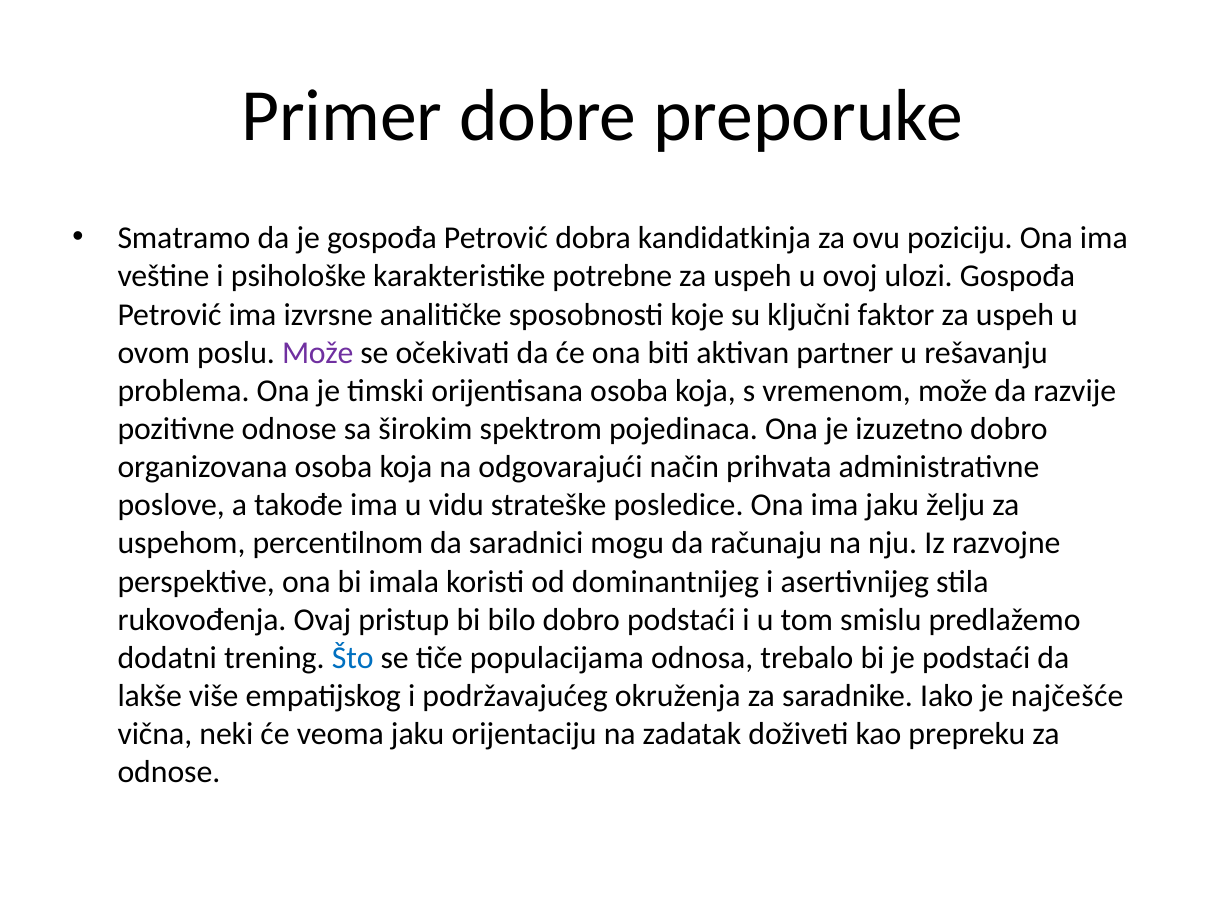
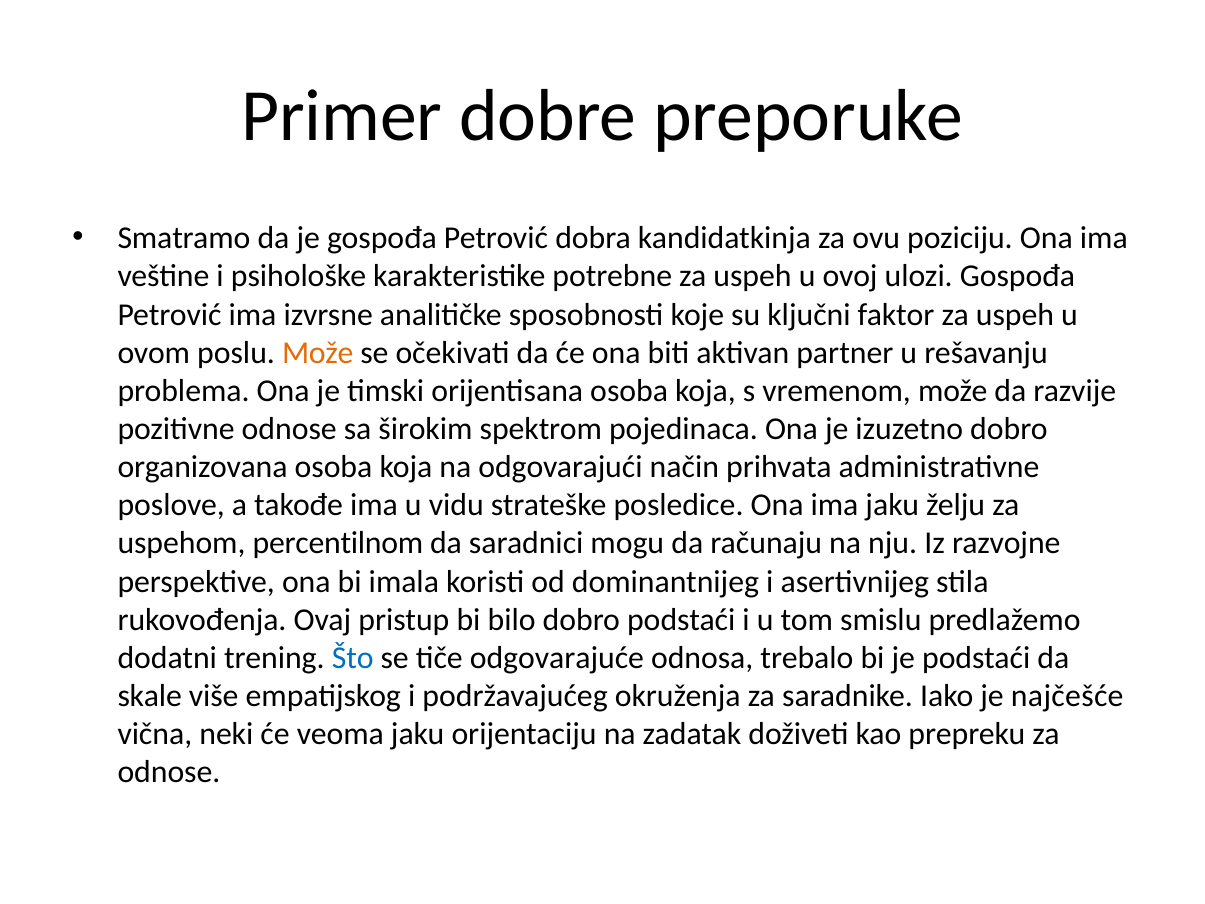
Može colour: purple -> orange (318, 353)
populacijama: populacijama -> odgovarajuće (557, 658)
lakše: lakše -> skale (150, 696)
